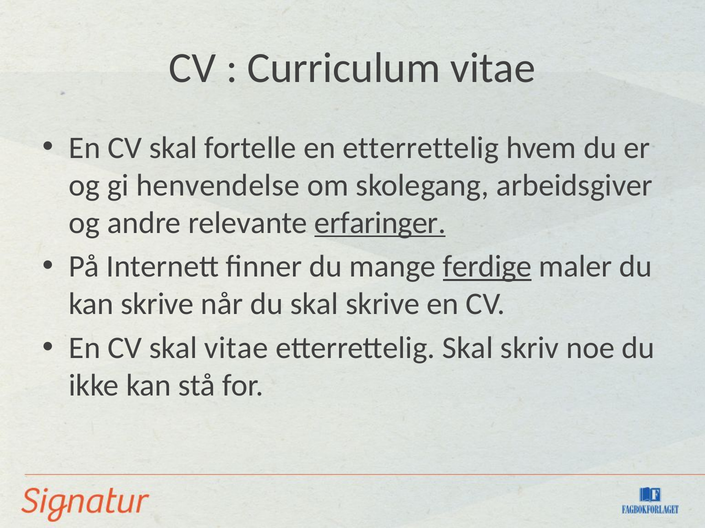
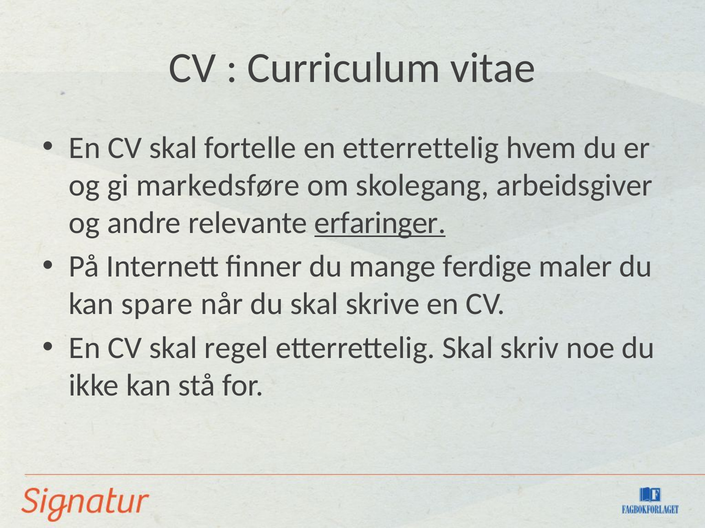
henvendelse: henvendelse -> markedsføre (218, 186)
ferdige underline: present -> none (487, 267)
kan skrive: skrive -> spare (157, 305)
skal vitae: vitae -> regel (236, 348)
